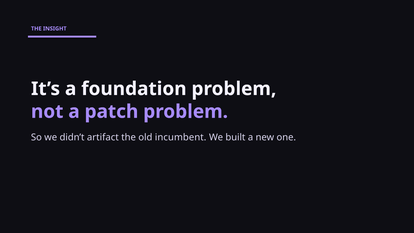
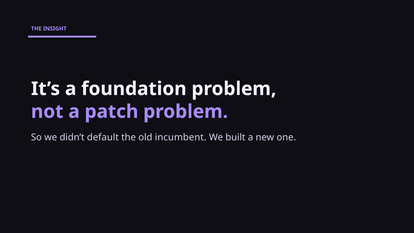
artifact: artifact -> default (103, 137)
